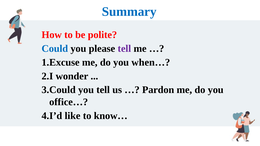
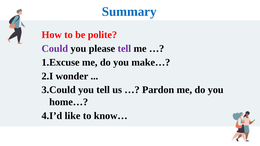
Could colour: blue -> purple (55, 49)
when…: when… -> make… (151, 62)
office…: office… -> home… (69, 102)
